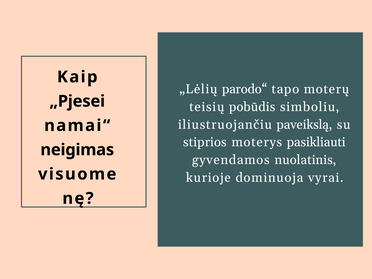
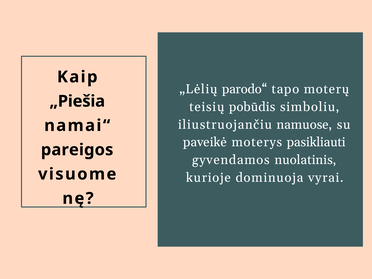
„Pjesei: „Pjesei -> „Piešia (77, 101)
paveikslą: paveikslą -> namuose (304, 125)
stiprios: stiprios -> paveikė (205, 142)
neigimas: neigimas -> pareigos (77, 150)
